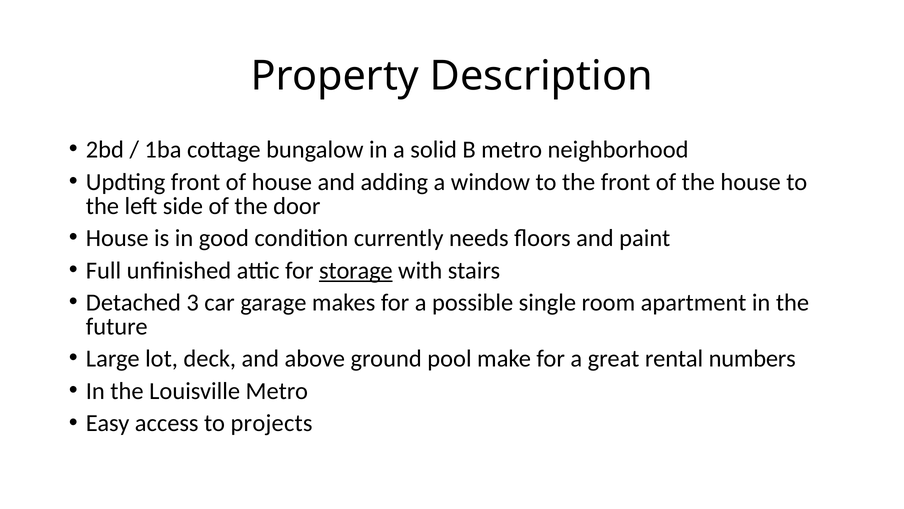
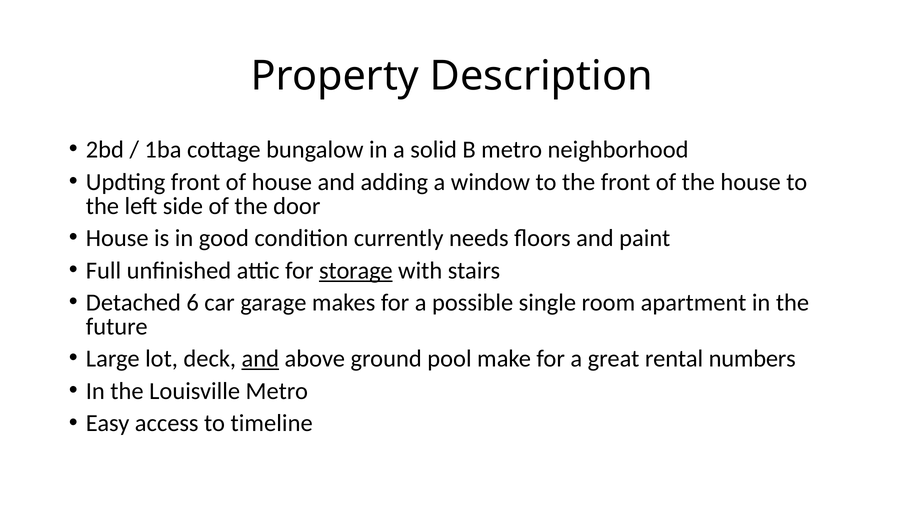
3: 3 -> 6 (193, 302)
and underline: none -> present (260, 358)
projects: projects -> timeline (272, 423)
